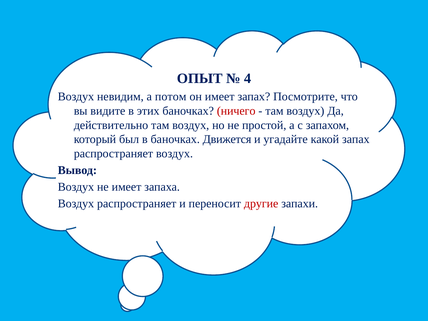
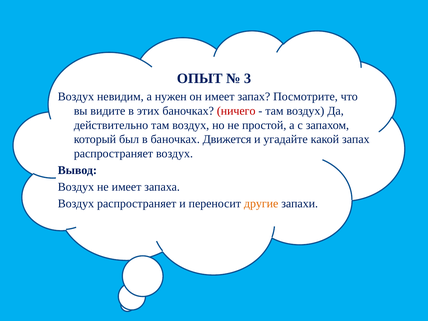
4: 4 -> 3 (248, 79)
потом: потом -> нужен (171, 97)
другие colour: red -> orange (261, 204)
